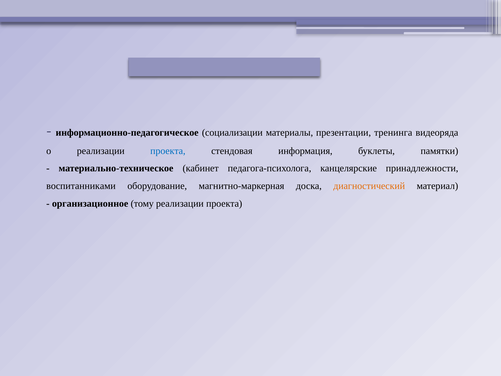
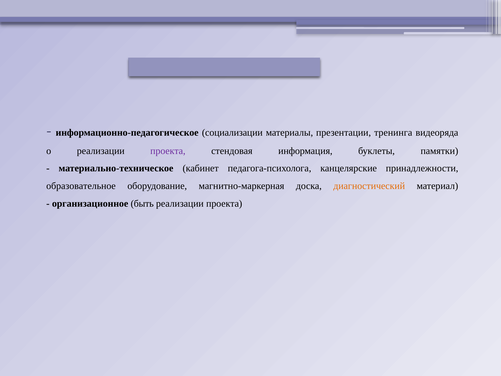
проекта colour: blue -> purple (168, 151)
воспитанниками: воспитанниками -> образовательное (81, 186)
тому: тому -> быть (142, 203)
